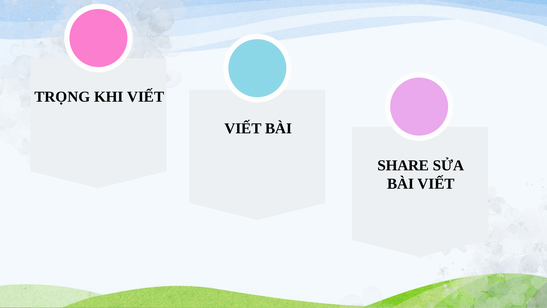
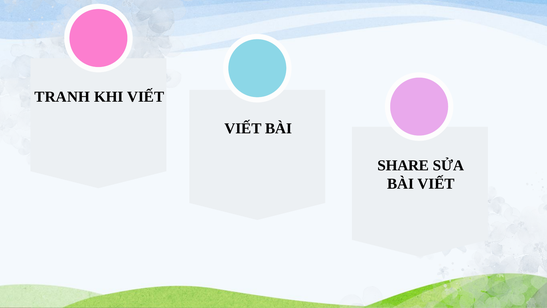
TRỌNG: TRỌNG -> TRANH (62, 97)
